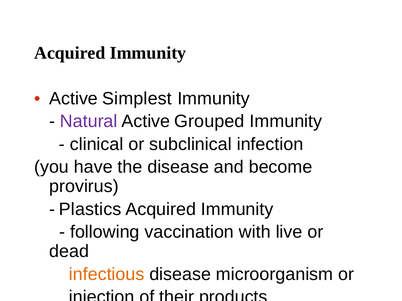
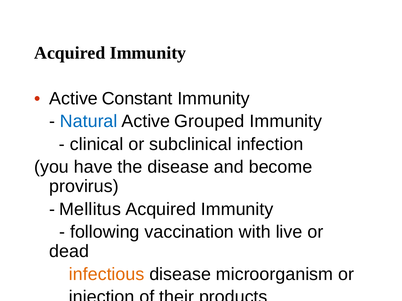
Simplest: Simplest -> Constant (137, 99)
Natural colour: purple -> blue (89, 122)
Plastics: Plastics -> Mellitus (90, 210)
